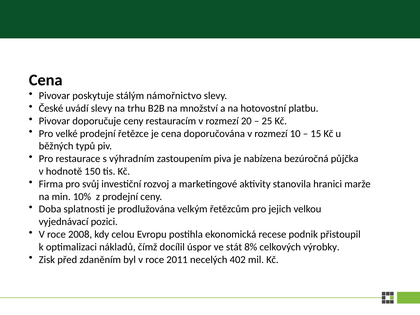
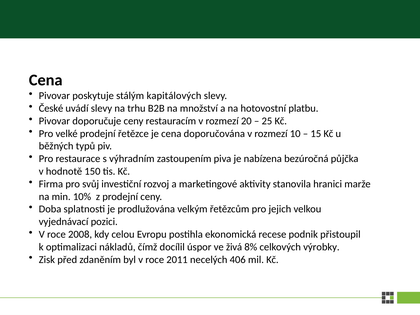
námořnictvo: námořnictvo -> kapitálových (174, 96)
stát: stát -> živá (234, 247)
402: 402 -> 406 (238, 260)
